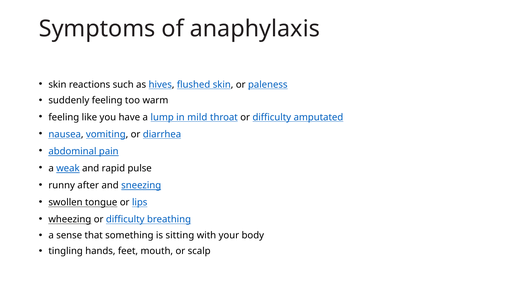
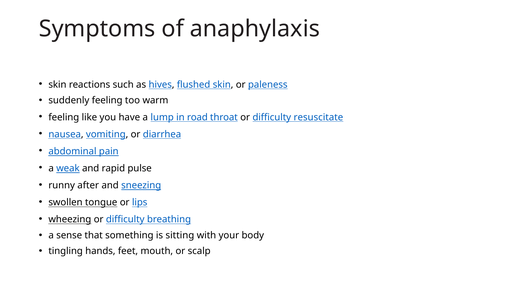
mild: mild -> road (197, 117)
amputated: amputated -> resuscitate (318, 117)
